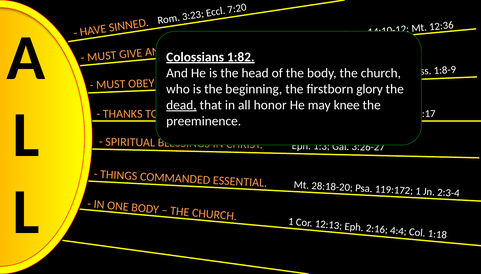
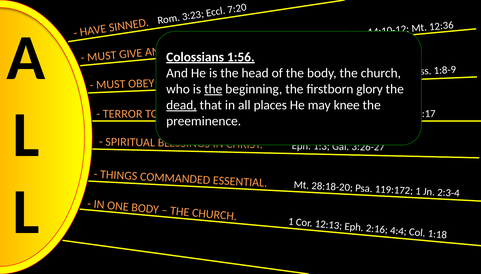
1:82: 1:82 -> 1:56 (241, 57)
the underline: none -> present (213, 89)
honor: honor -> places (270, 105)
THANKS: THANKS -> TERROR (123, 114)
